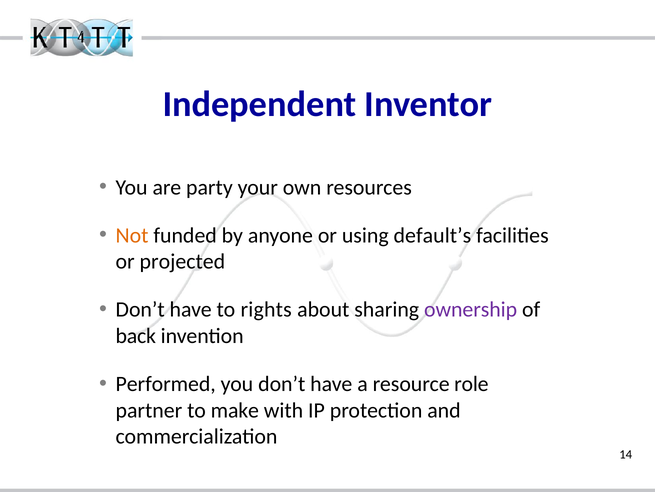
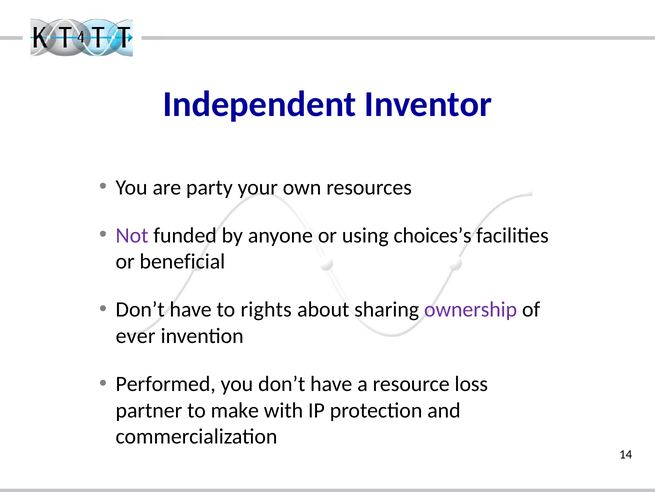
Not colour: orange -> purple (132, 235)
default’s: default’s -> choices’s (433, 235)
projected: projected -> beneficial (182, 261)
back: back -> ever (136, 335)
role: role -> loss (471, 383)
